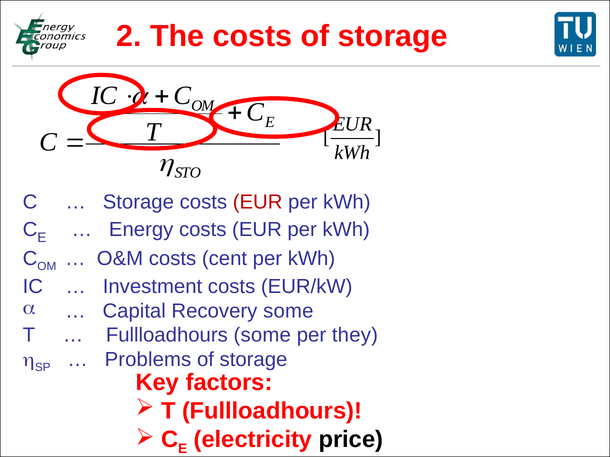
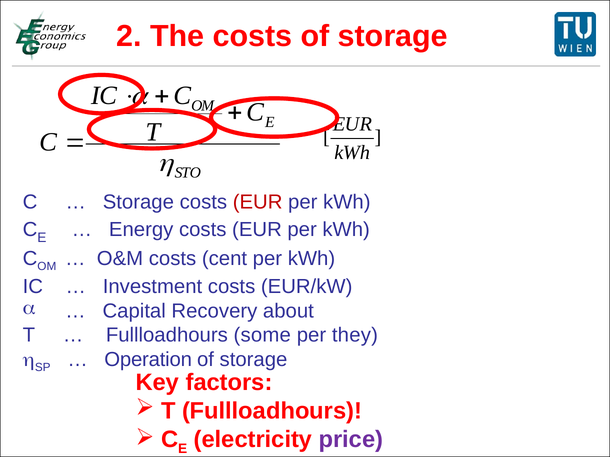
some: some -> about (288, 311)
Problems: Problems -> Operation (148, 360)
price colour: black -> purple (351, 440)
